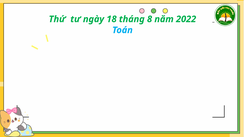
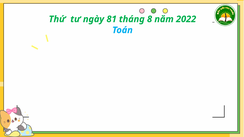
18: 18 -> 81 (112, 19)
